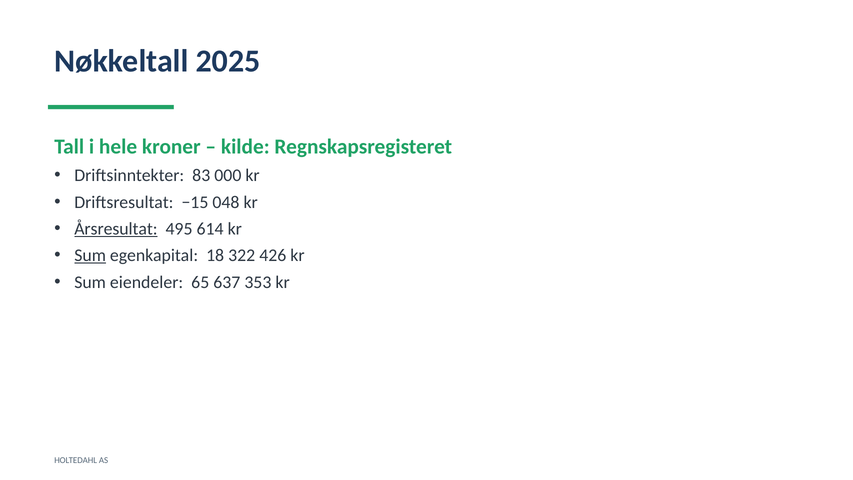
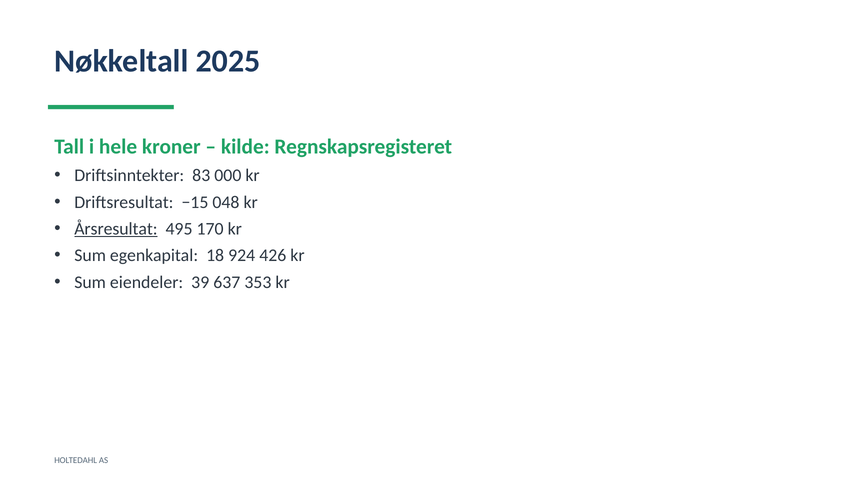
614: 614 -> 170 (210, 229)
Sum underline: present -> none (90, 255)
322: 322 -> 924 (242, 255)
65: 65 -> 39 (200, 282)
